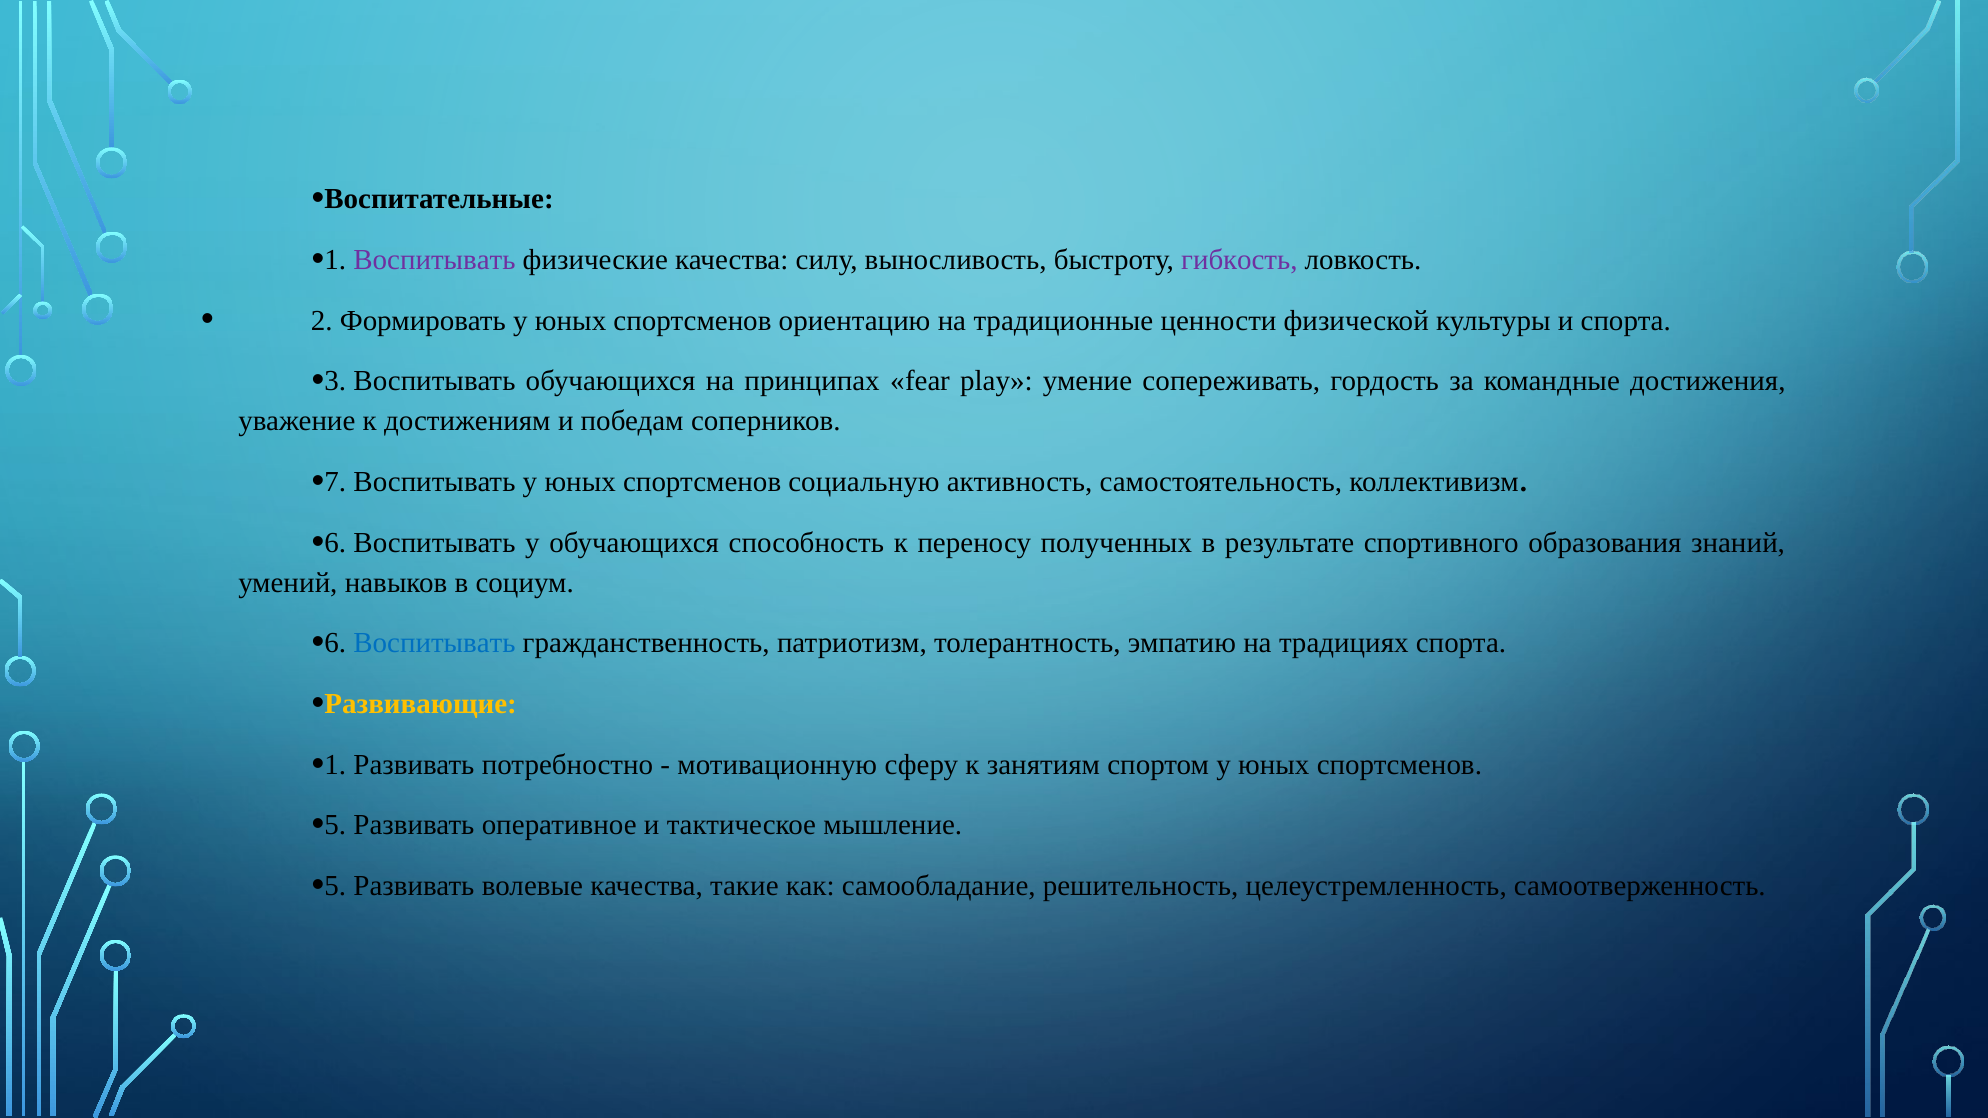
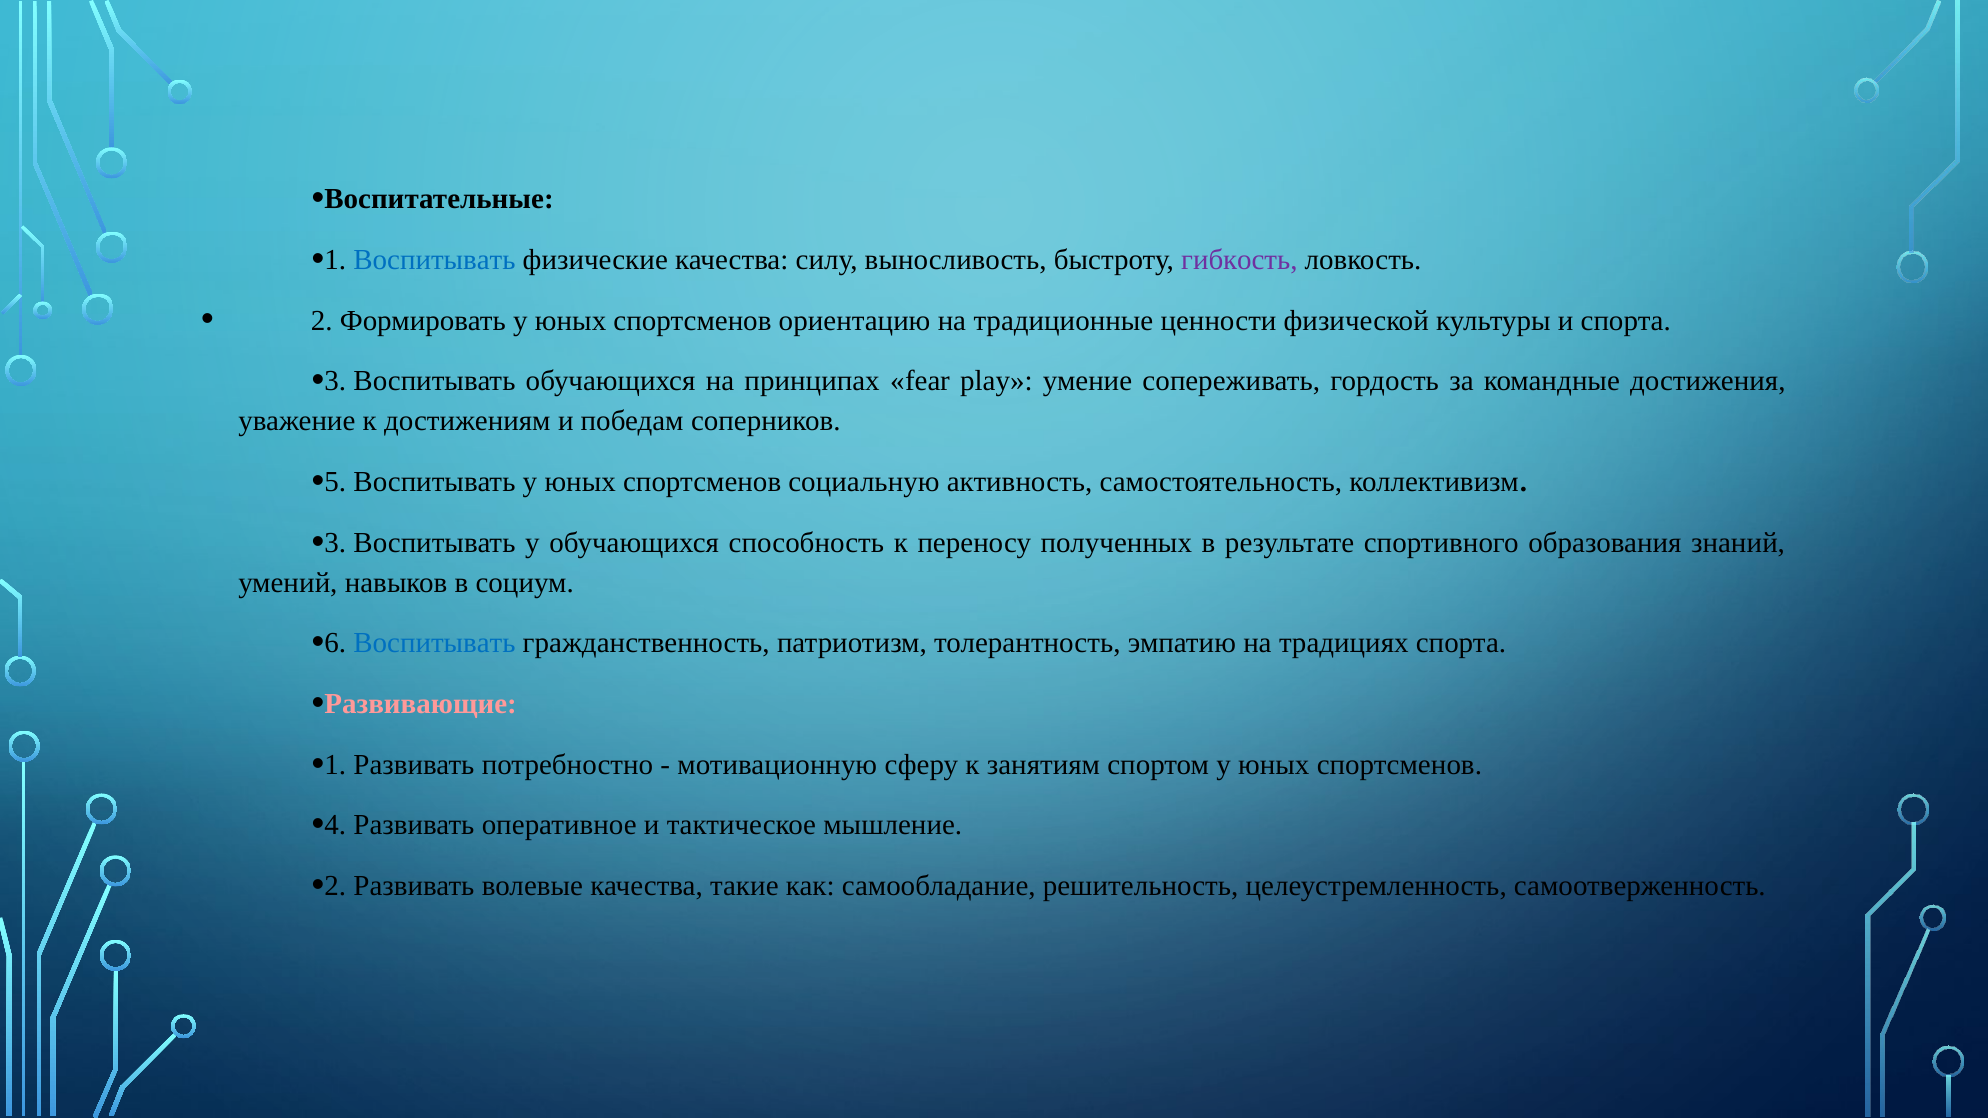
Воспитывать colour: purple -> blue (434, 260)
7: 7 -> 5 (335, 482)
6: 6 -> 3 (335, 543)
Развивающие colour: yellow -> pink (421, 704)
5: 5 -> 4 (335, 825)
5: 5 -> 2 (335, 886)
